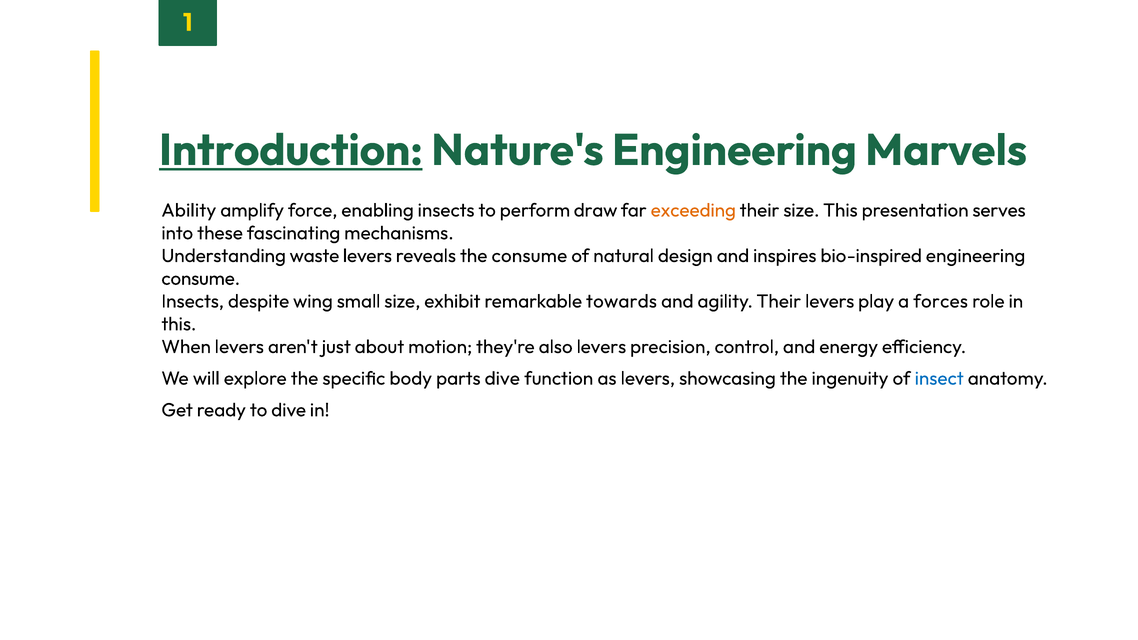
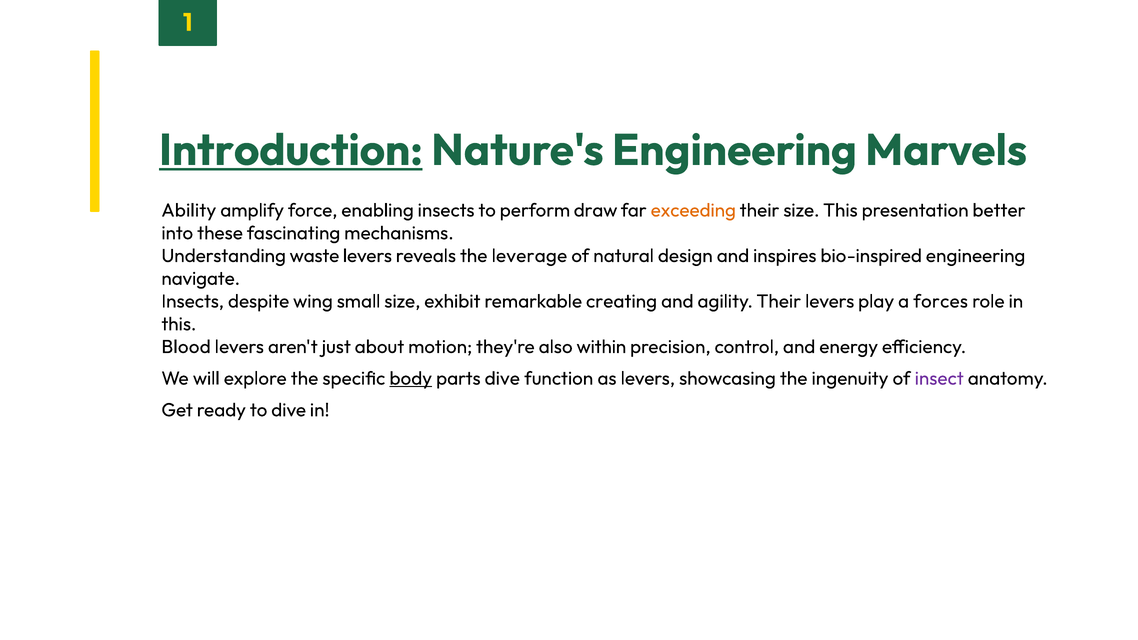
serves: serves -> better (999, 210)
the consume: consume -> leverage (529, 256)
consume: consume -> navigate (201, 279)
towards: towards -> creating (622, 301)
When: When -> Blood (186, 347)
also levers: levers -> within (601, 347)
body underline: none -> present (411, 379)
insect colour: blue -> purple (939, 379)
